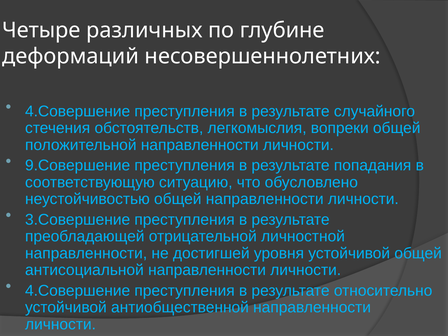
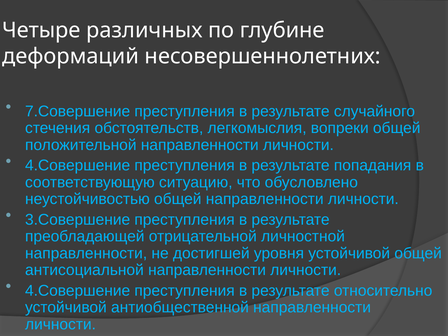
4.Совершение: 4.Совершение -> 7.Совершение (78, 111)
9.Совершение: 9.Совершение -> 4.Совершение (78, 165)
